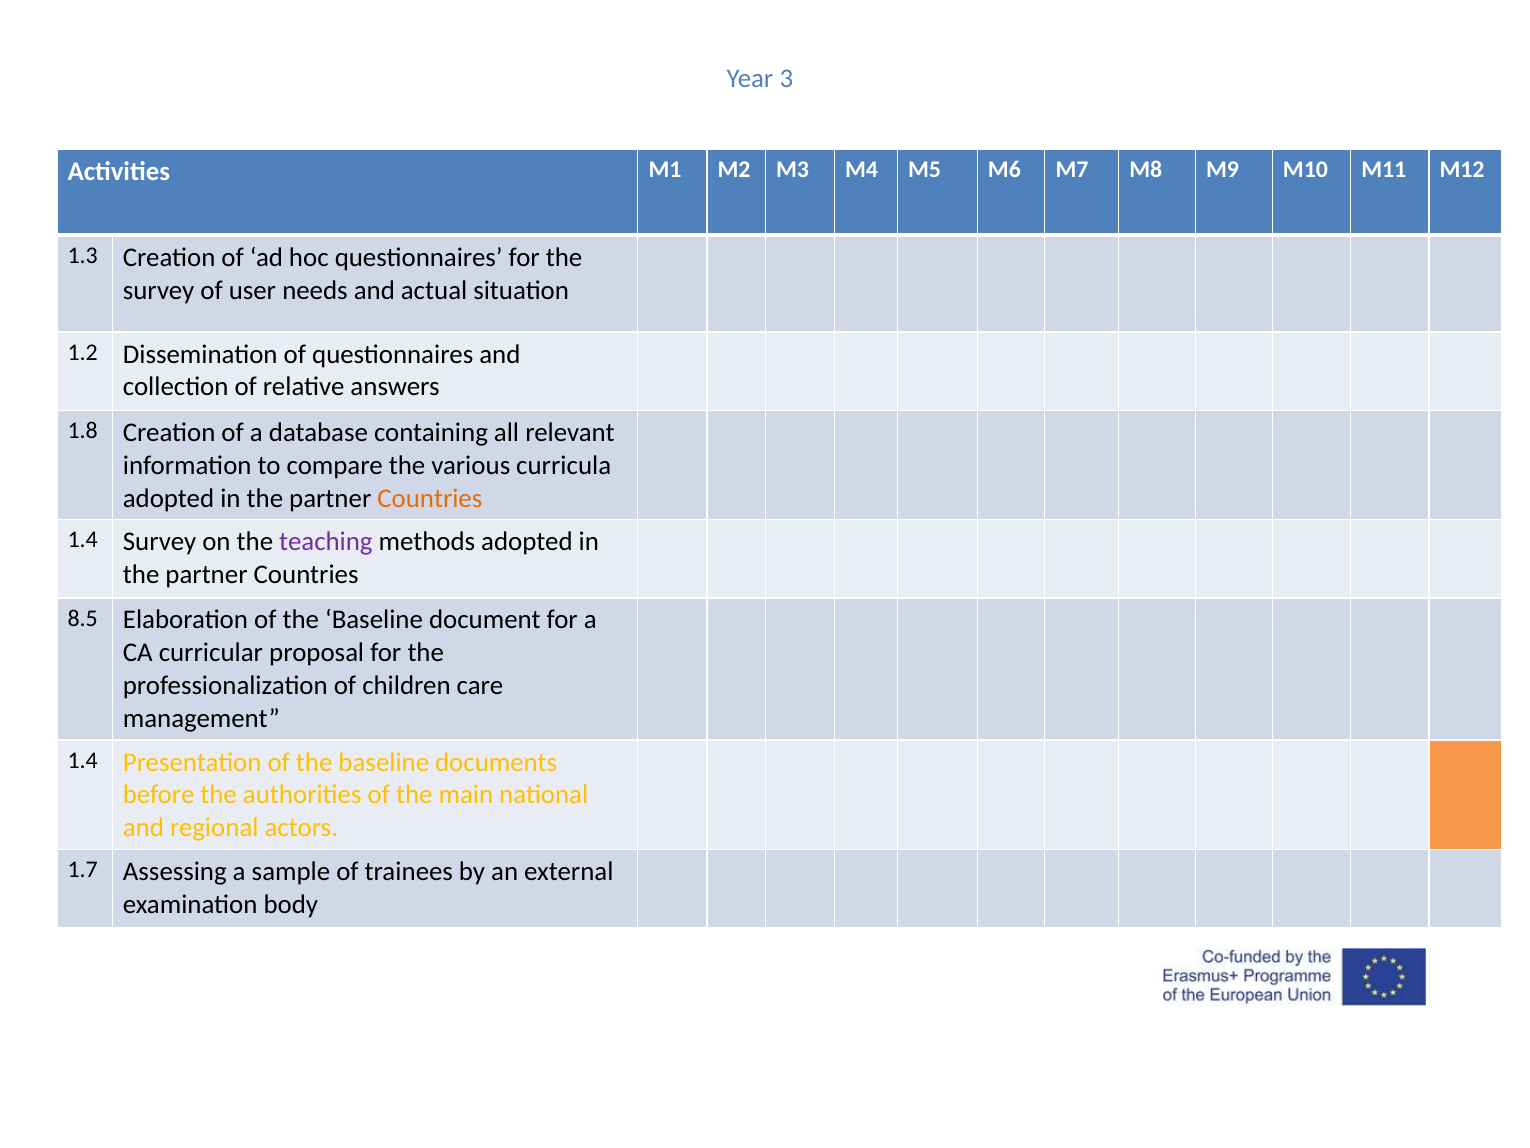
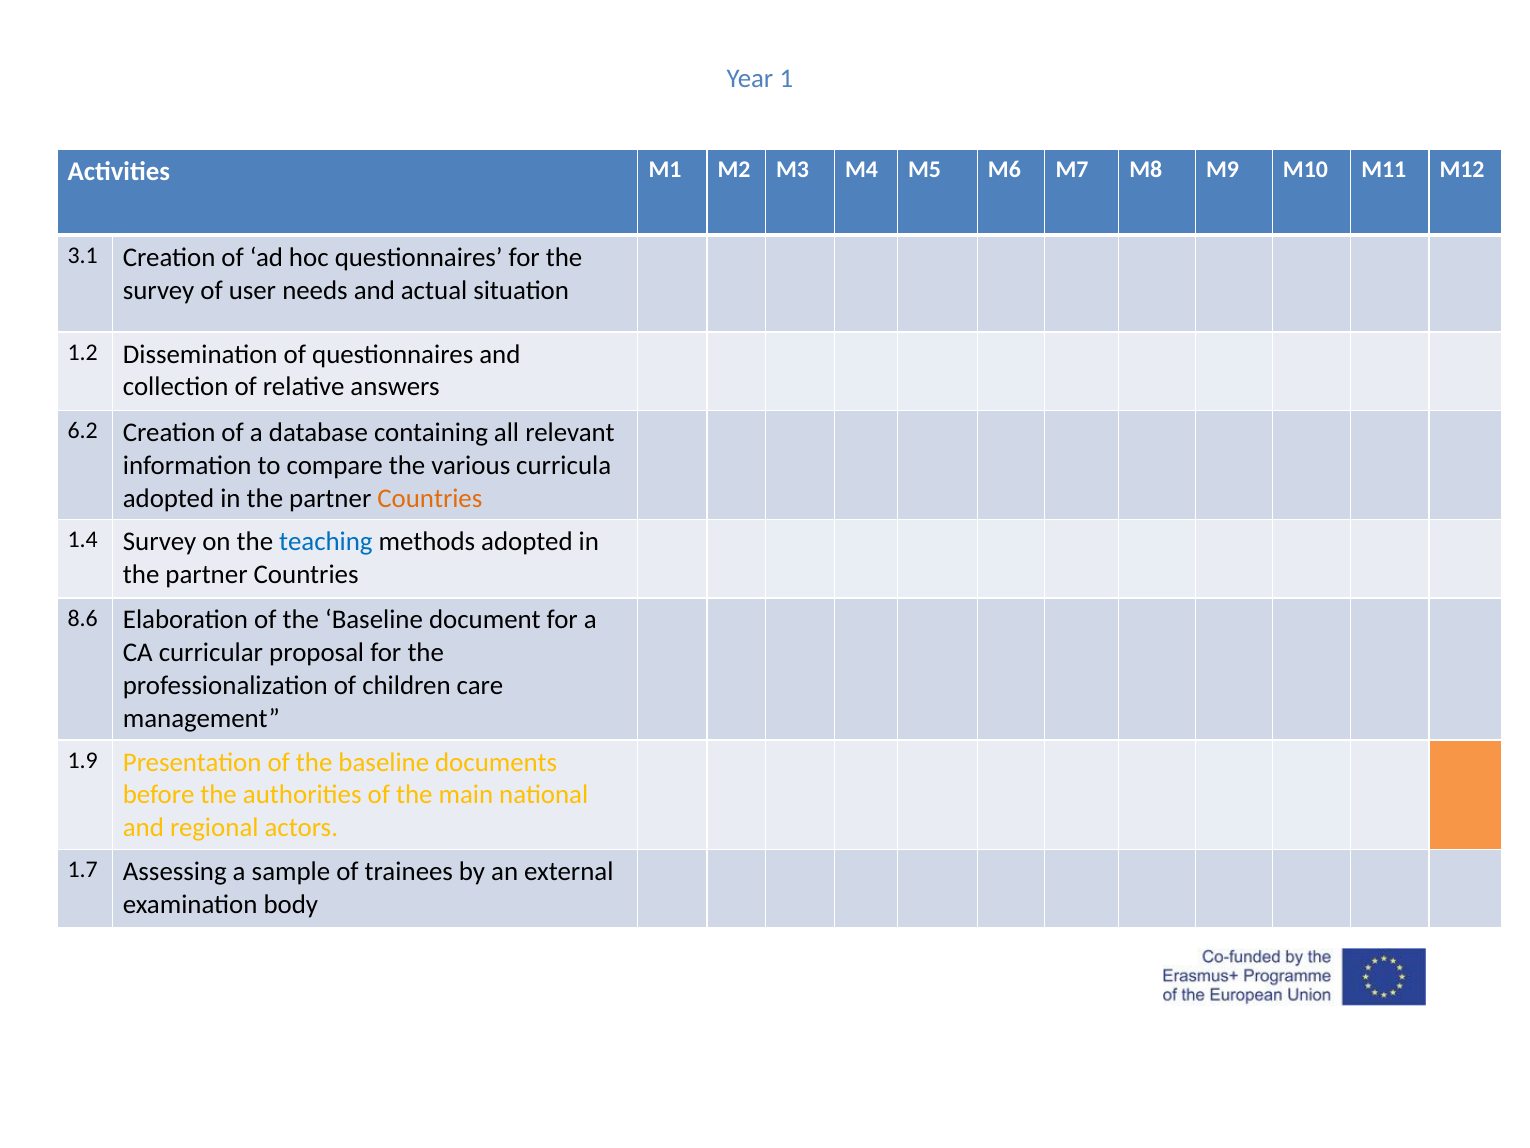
3: 3 -> 1 (786, 79)
1.3: 1.3 -> 3.1 (83, 255)
1.8: 1.8 -> 6.2 (83, 430)
teaching colour: purple -> blue (326, 542)
8.5: 8.5 -> 8.6 (83, 618)
1.4: 1.4 -> 1.9 (83, 760)
